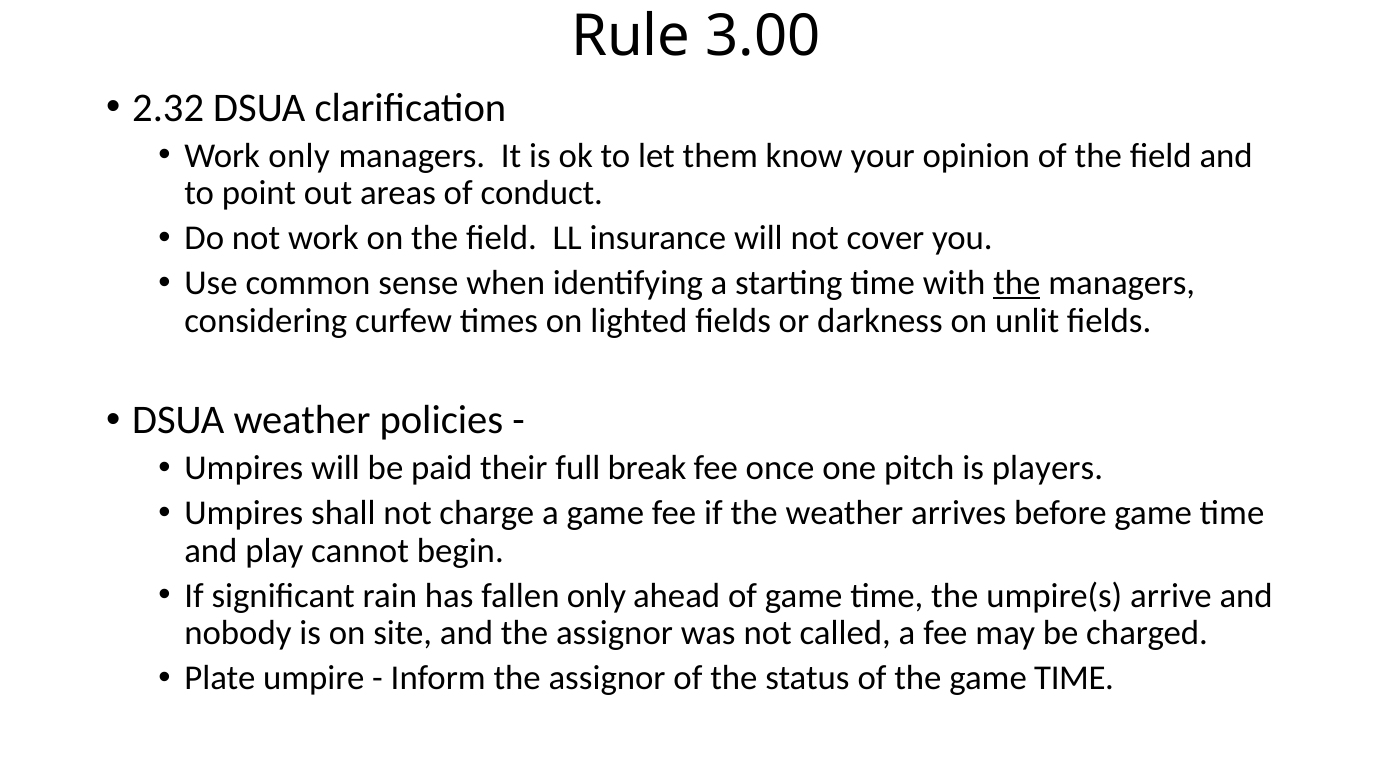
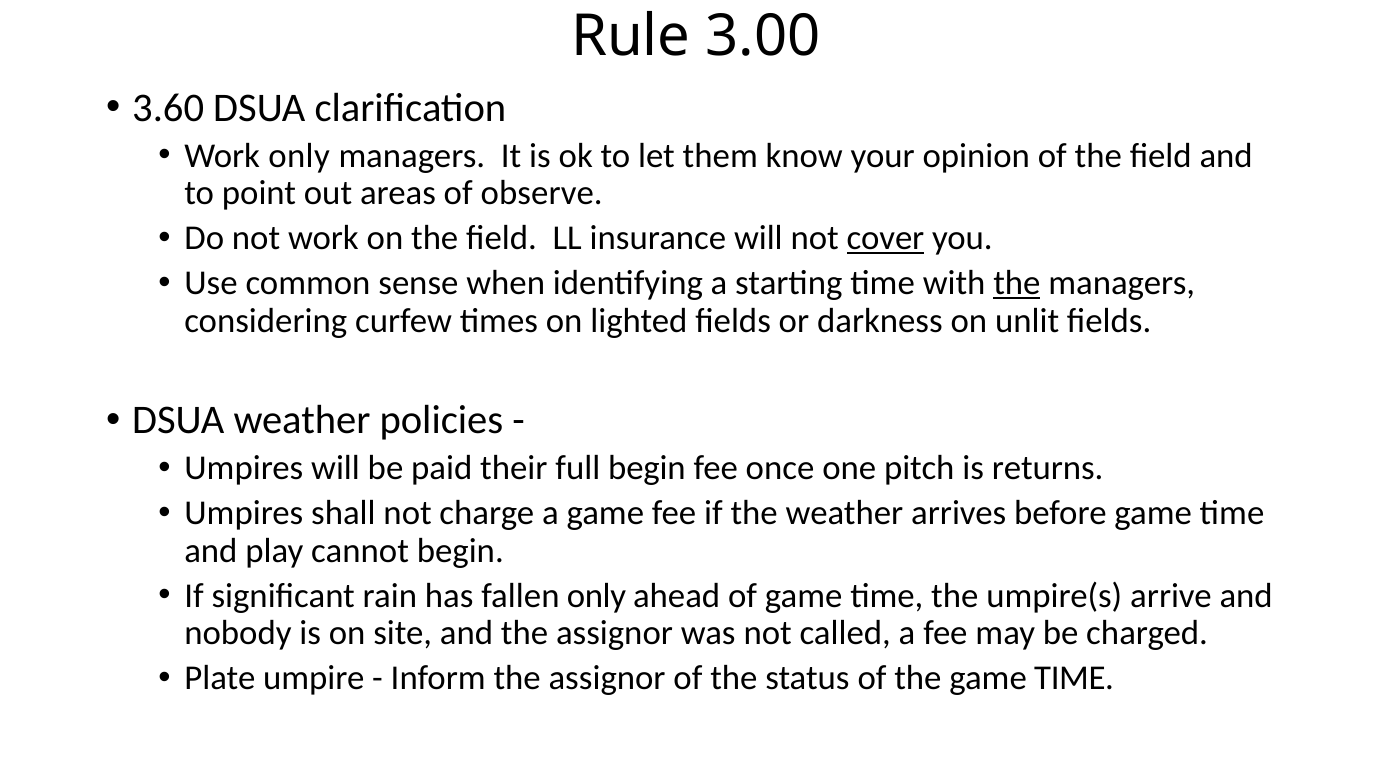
2.32: 2.32 -> 3.60 (168, 108)
conduct: conduct -> observe (542, 193)
cover underline: none -> present (885, 238)
full break: break -> begin (647, 468)
players: players -> returns (1048, 468)
